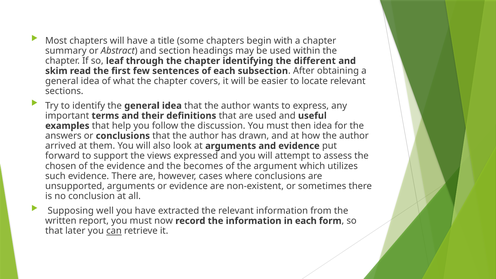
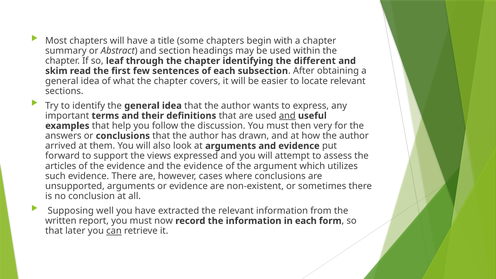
and underline: none -> present (287, 116)
then idea: idea -> very (323, 126)
chosen: chosen -> articles (61, 166)
and the becomes: becomes -> evidence (203, 166)
